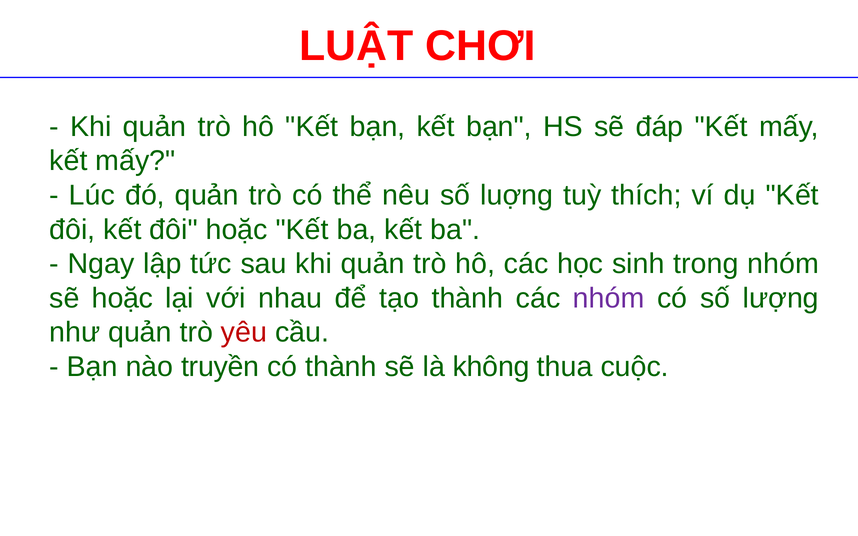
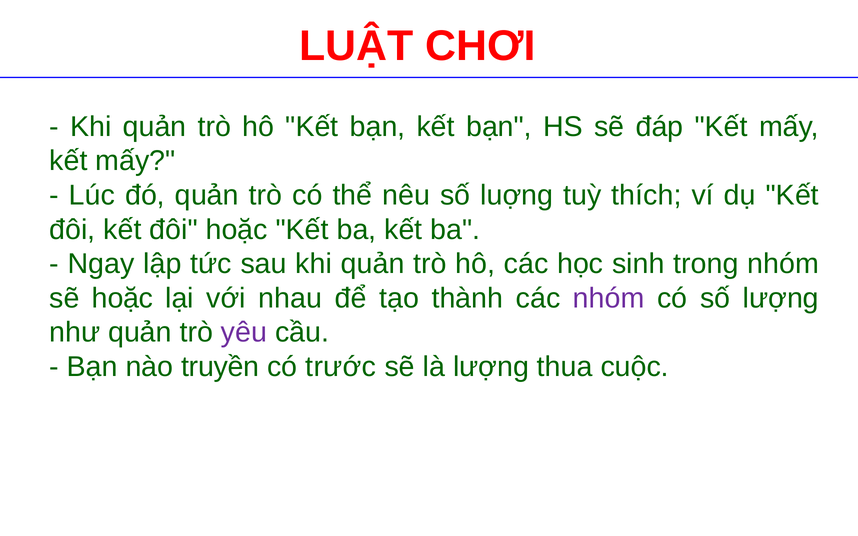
yêu colour: red -> purple (244, 333)
có thành: thành -> trước (341, 367)
là không: không -> lượng (491, 367)
